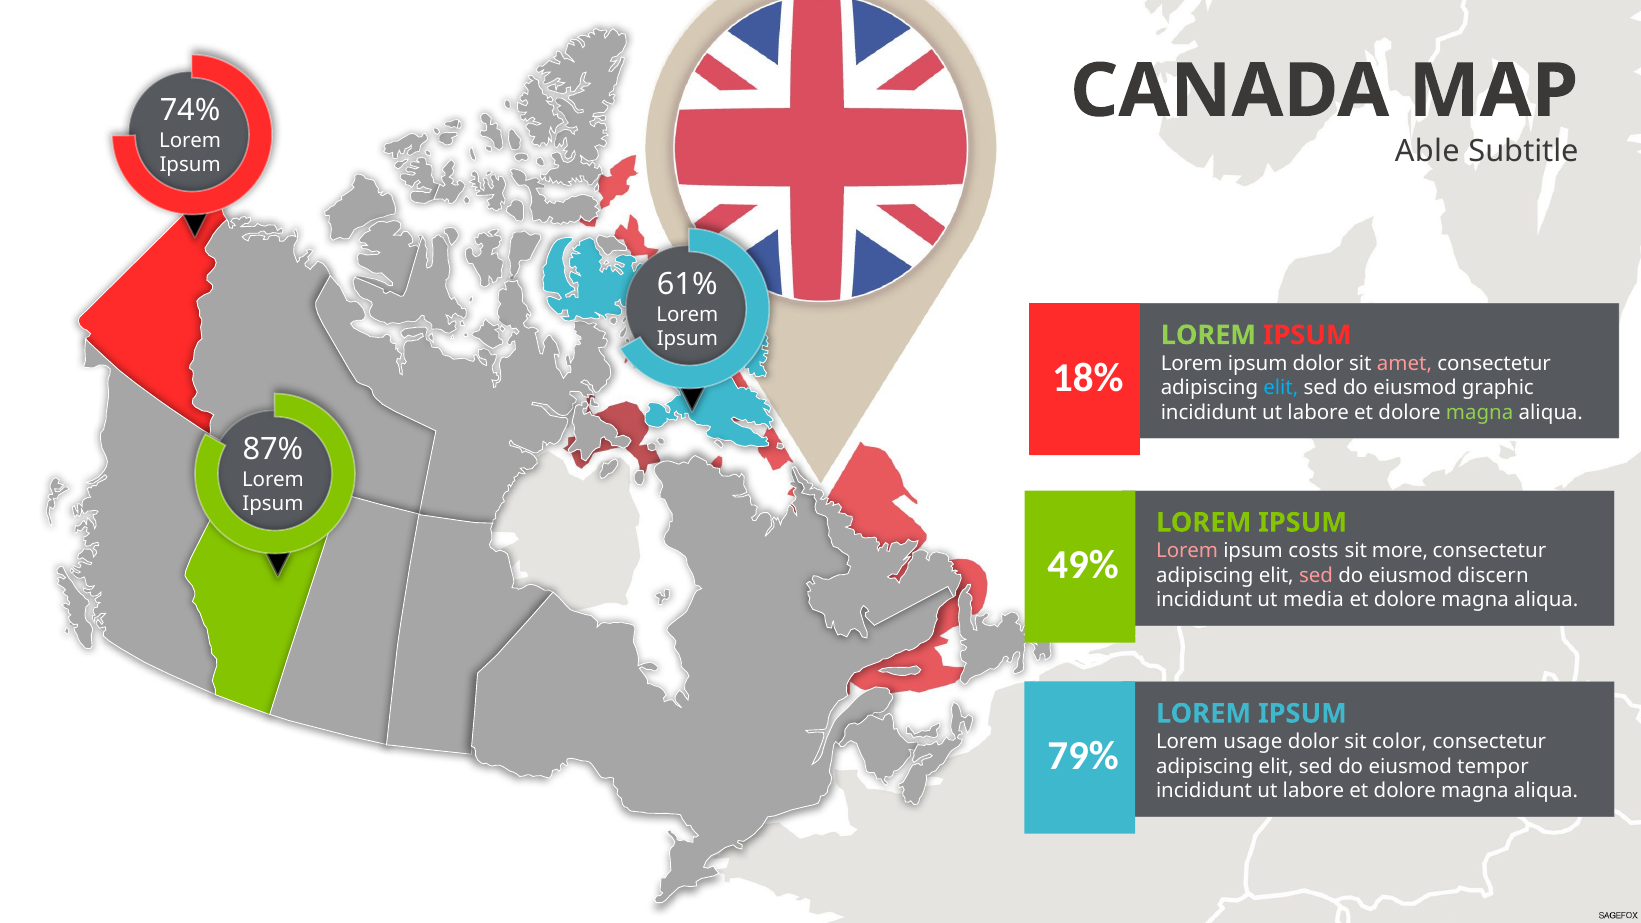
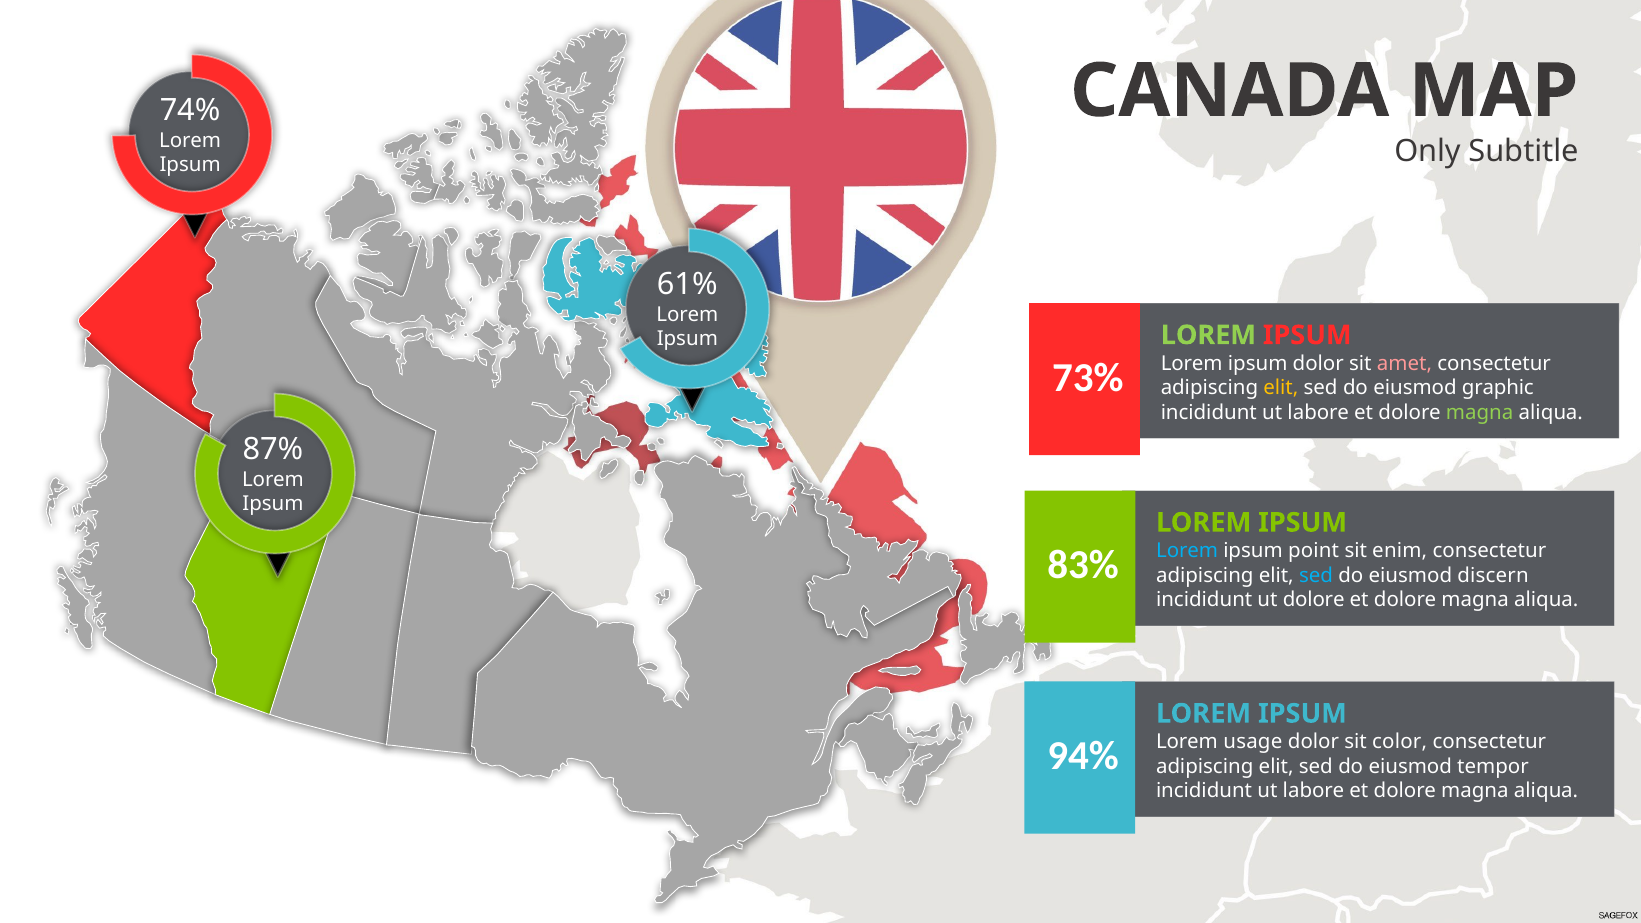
Able: Able -> Only (1427, 152)
18%: 18% -> 73% (1088, 378)
elit colour: light blue -> yellow (1281, 388)
Lorem colour: pink -> light blue (1187, 551)
costs: costs -> point (1314, 551)
more: more -> enim (1400, 551)
49%: 49% -> 83% (1083, 565)
sed colour: pink -> light blue (1316, 575)
ut media: media -> dolore (1314, 600)
79%: 79% -> 94% (1083, 756)
